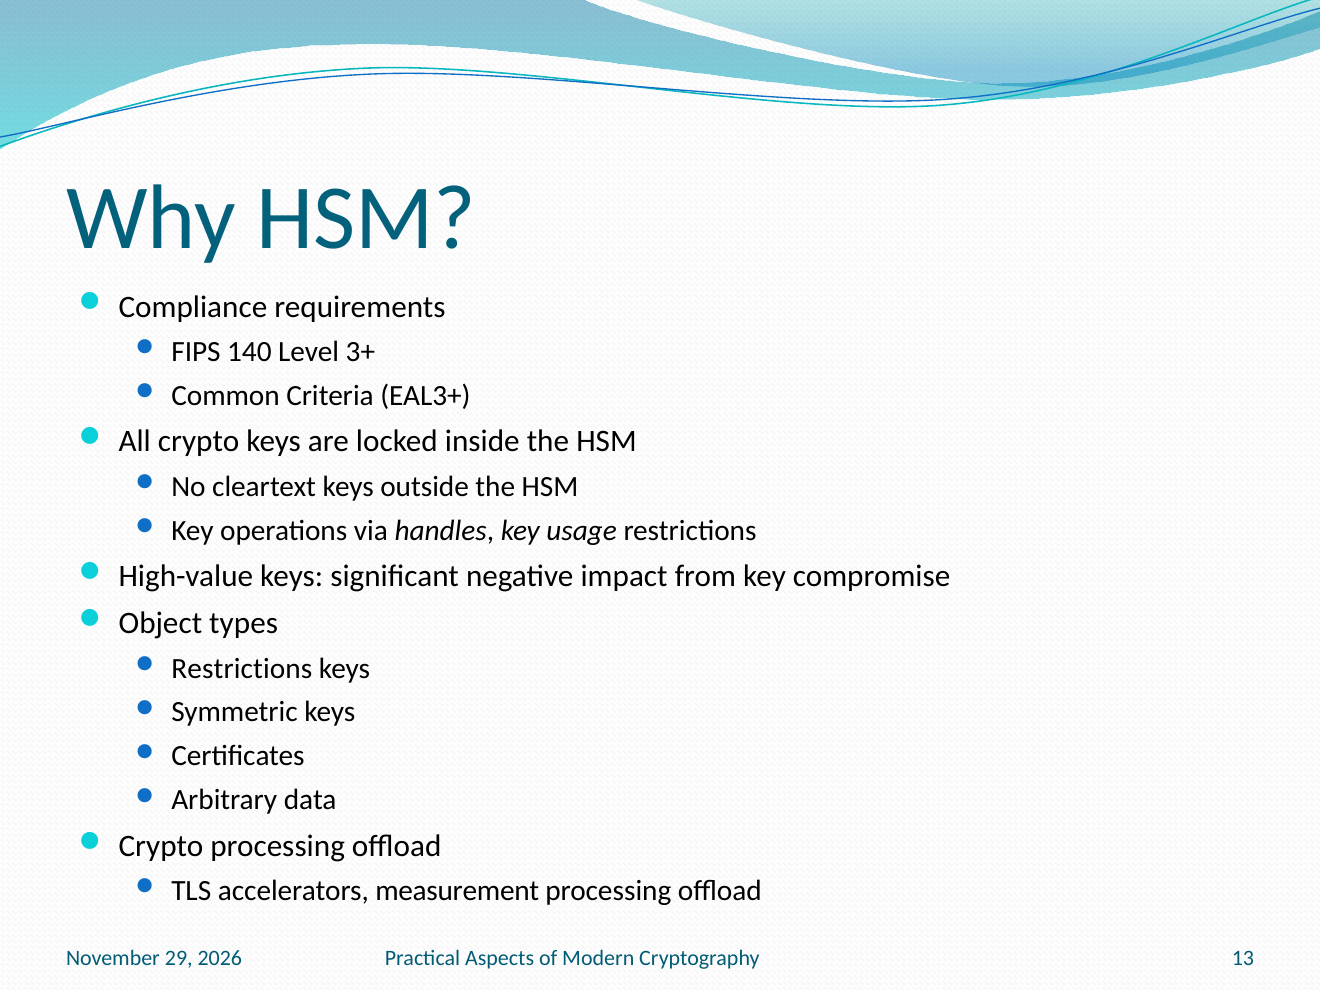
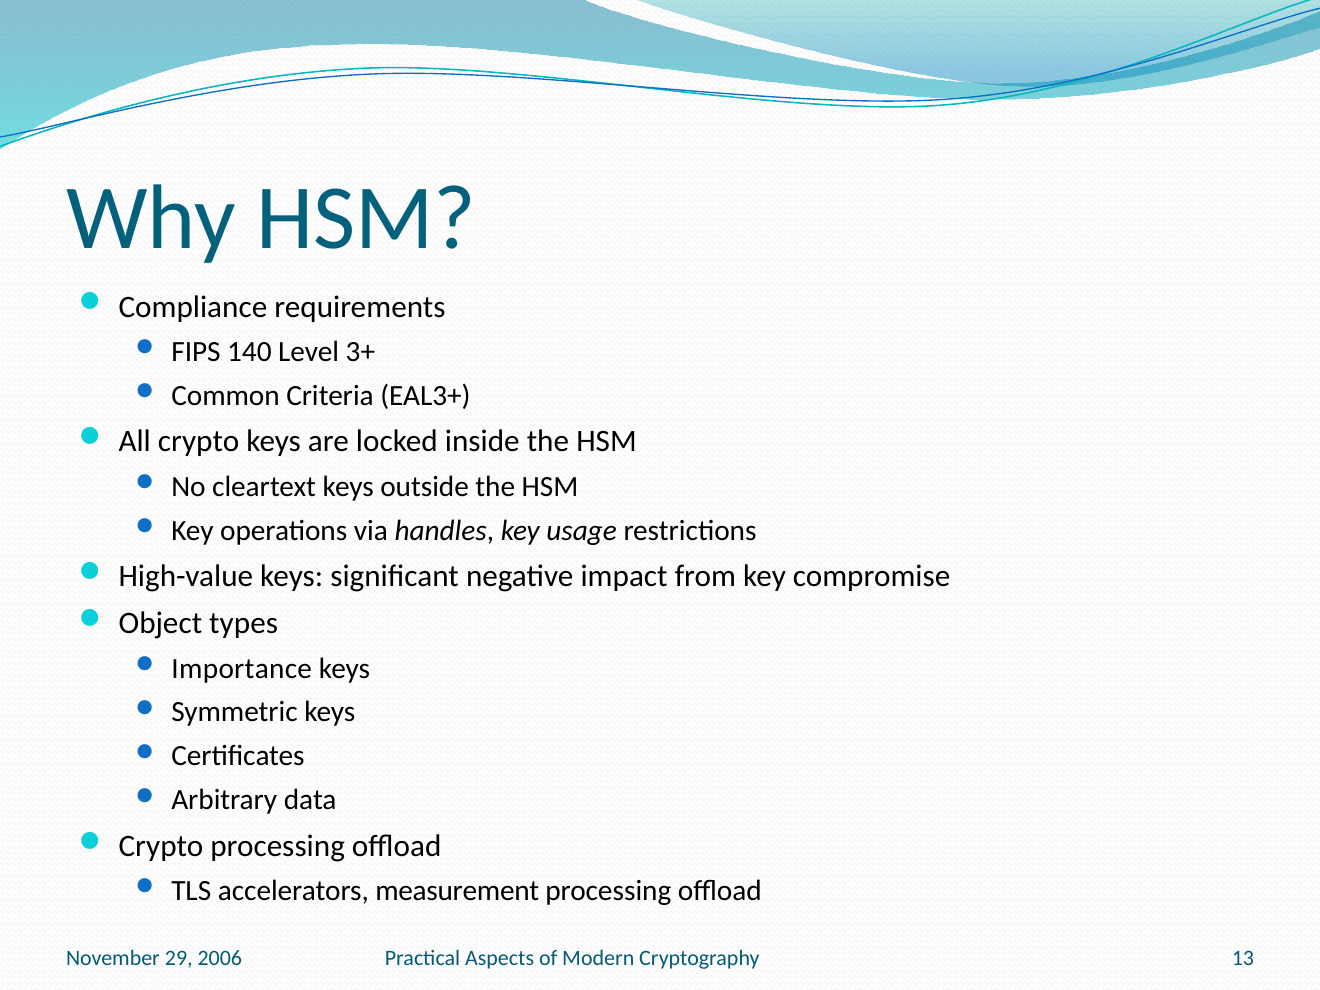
Restrictions: Restrictions -> Importance (242, 668)
2026: 2026 -> 2006 (220, 959)
